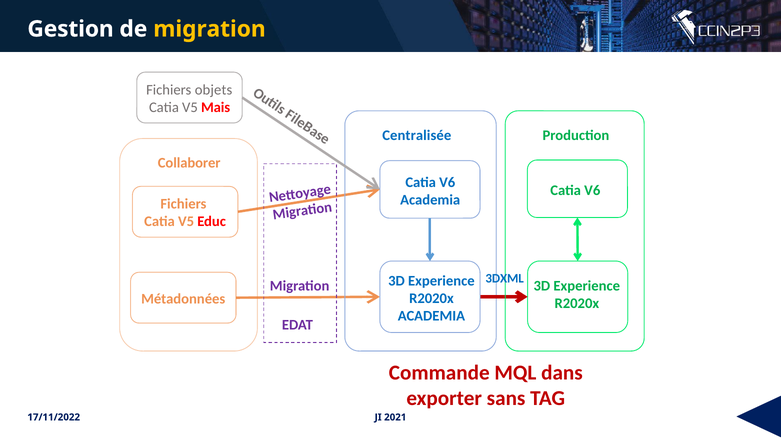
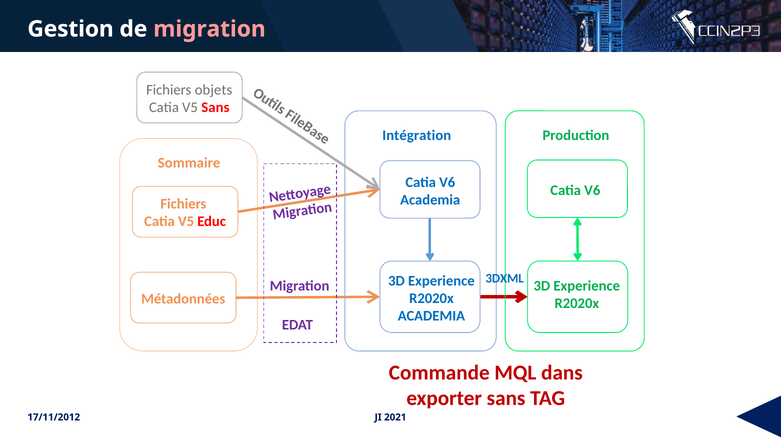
migration colour: yellow -> pink (209, 29)
V5 Mais: Mais -> Sans (215, 107)
Centralisée: Centralisée -> Intégration (417, 135)
Collaborer: Collaborer -> Sommaire (189, 163)
17/11/2022: 17/11/2022 -> 17/11/2012 (54, 417)
